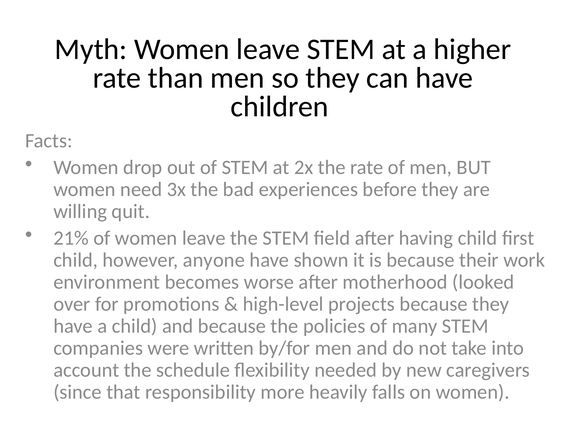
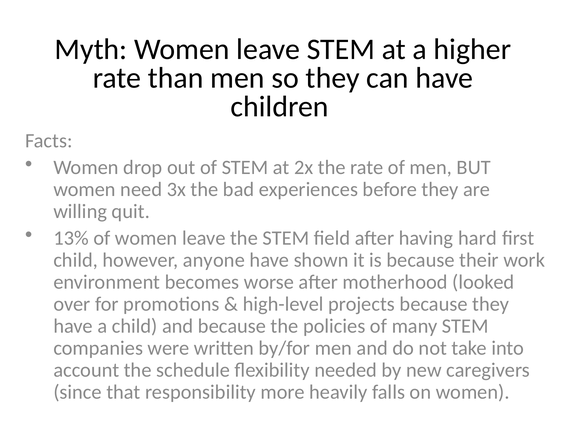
21%: 21% -> 13% (71, 238)
having child: child -> hard (478, 238)
